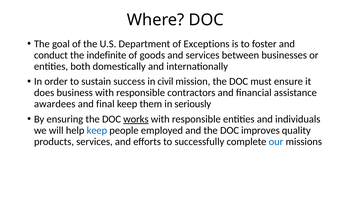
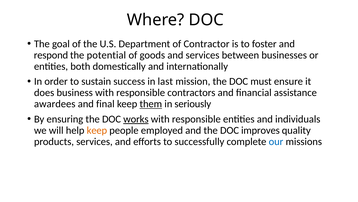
Exceptions: Exceptions -> Contractor (207, 44)
conduct: conduct -> respond (51, 55)
indefinite: indefinite -> potential (106, 55)
civil: civil -> last (165, 81)
them underline: none -> present (151, 104)
keep colour: blue -> orange (97, 130)
